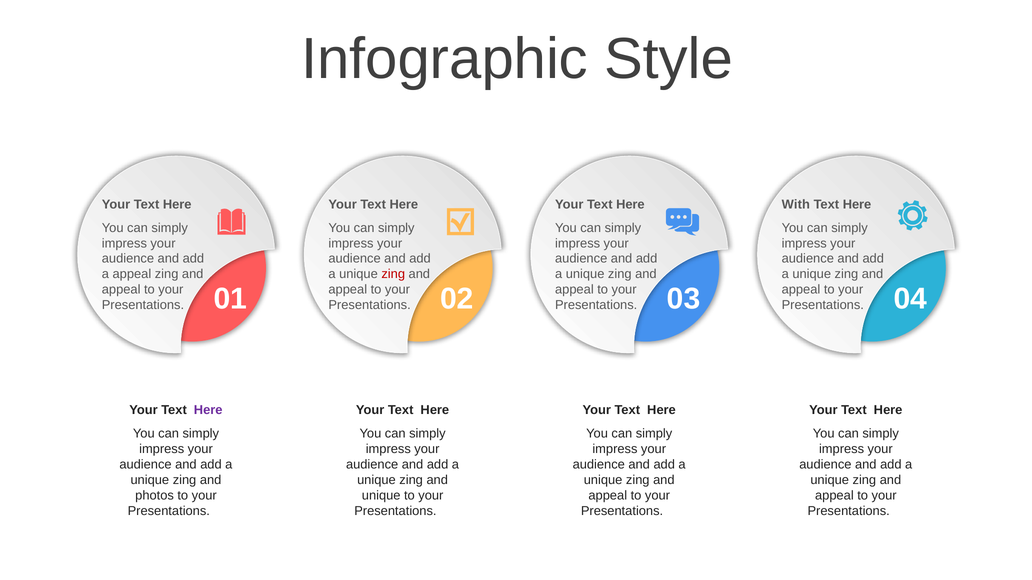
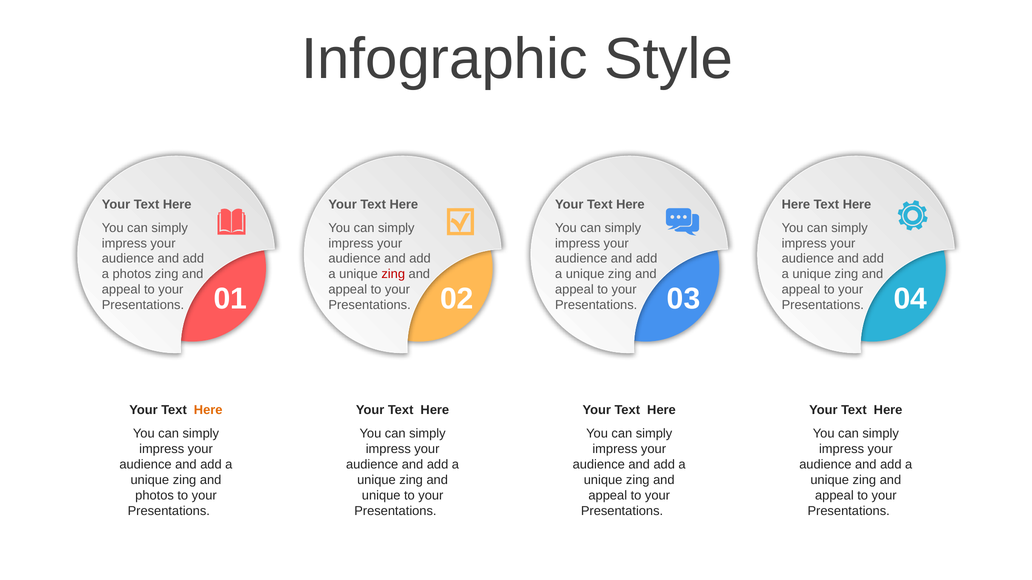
With: With -> Here (796, 205)
a appeal: appeal -> photos (132, 274)
Here colour: purple -> orange (208, 410)
